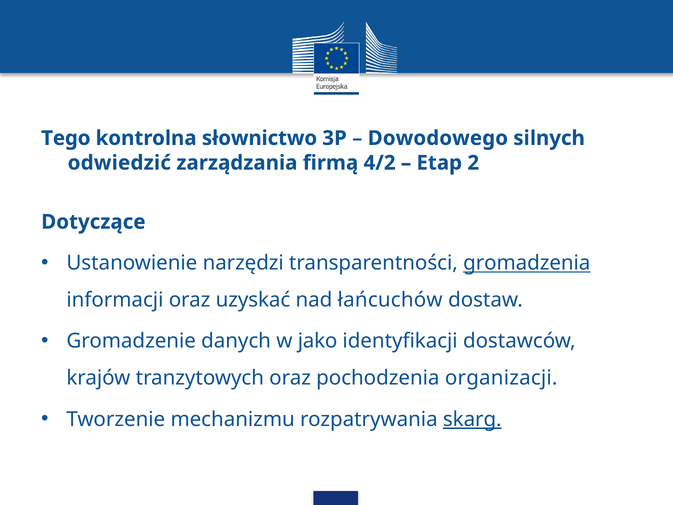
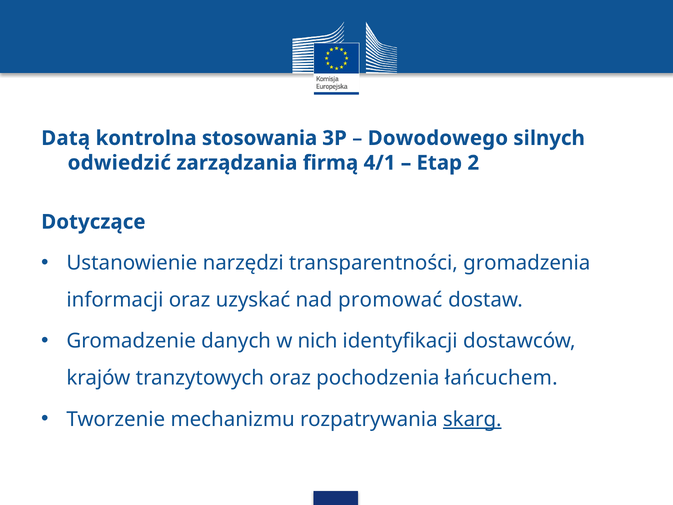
Tego: Tego -> Datą (66, 138)
słownictwo: słownictwo -> stosowania (260, 138)
4/2: 4/2 -> 4/1 (380, 163)
gromadzenia underline: present -> none (527, 263)
łańcuchów: łańcuchów -> promować (390, 300)
jako: jako -> nich (318, 341)
organizacji: organizacji -> łańcuchem (501, 378)
